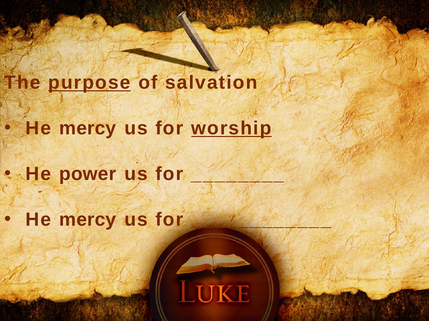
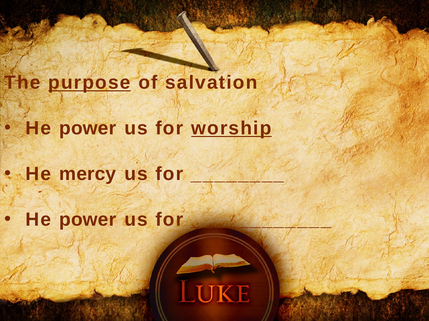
mercy: mercy -> power (88, 129)
power: power -> mercy (88, 174)
mercy: mercy -> power (88, 220)
